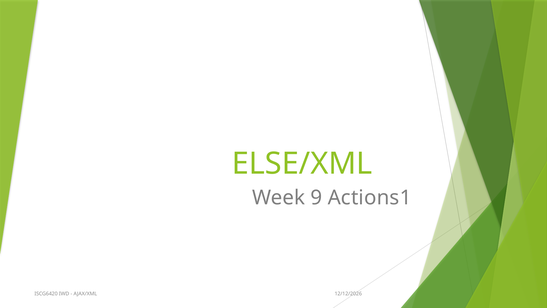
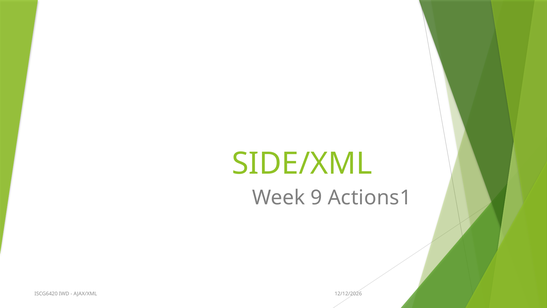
ELSE/XML: ELSE/XML -> SIDE/XML (302, 163)
